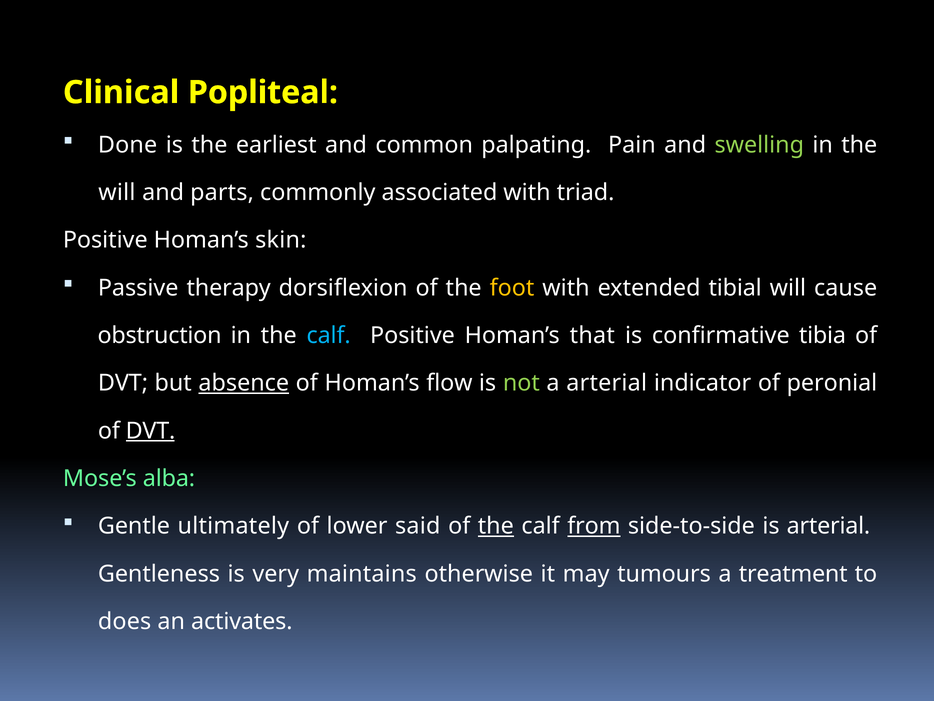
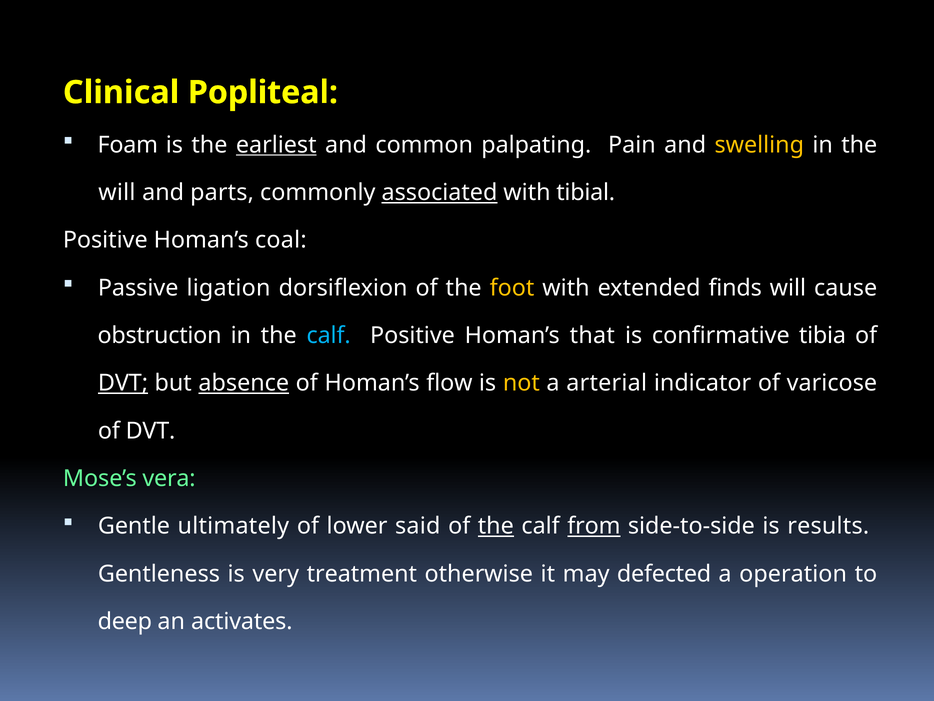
Done: Done -> Foam (128, 145)
earliest underline: none -> present (276, 145)
swelling colour: light green -> yellow (759, 145)
associated underline: none -> present (439, 192)
triad: triad -> tibial (586, 192)
skin: skin -> coal (281, 240)
therapy: therapy -> ligation (229, 288)
tibial: tibial -> finds (735, 288)
DVT underline: none -> present (123, 383)
not colour: light green -> yellow (521, 383)
peronial: peronial -> varicose (832, 383)
DVT underline: present -> none (150, 431)
alba: alba -> vera (169, 478)
is arterial: arterial -> results (828, 526)
maintains: maintains -> treatment (362, 573)
tumours: tumours -> defected (664, 573)
treatment: treatment -> operation (793, 573)
does: does -> deep (125, 621)
